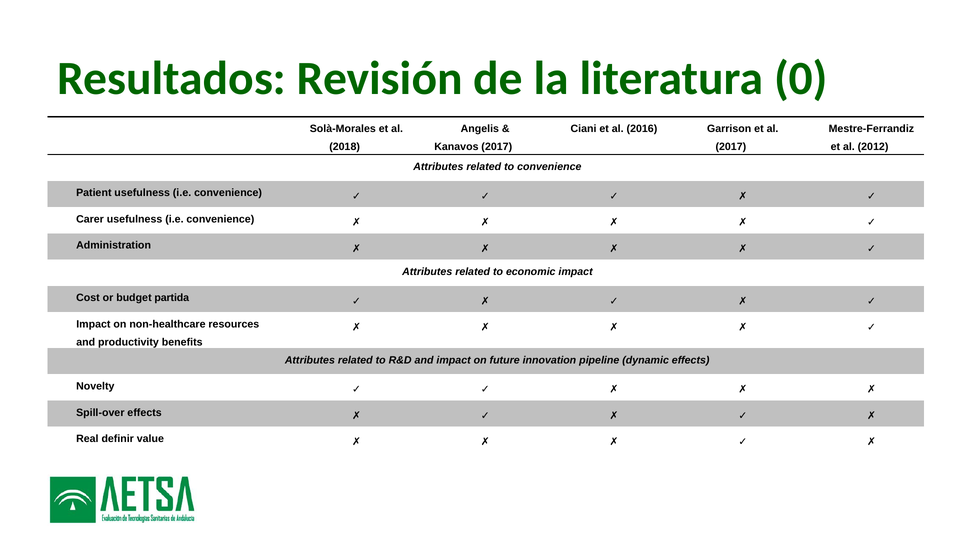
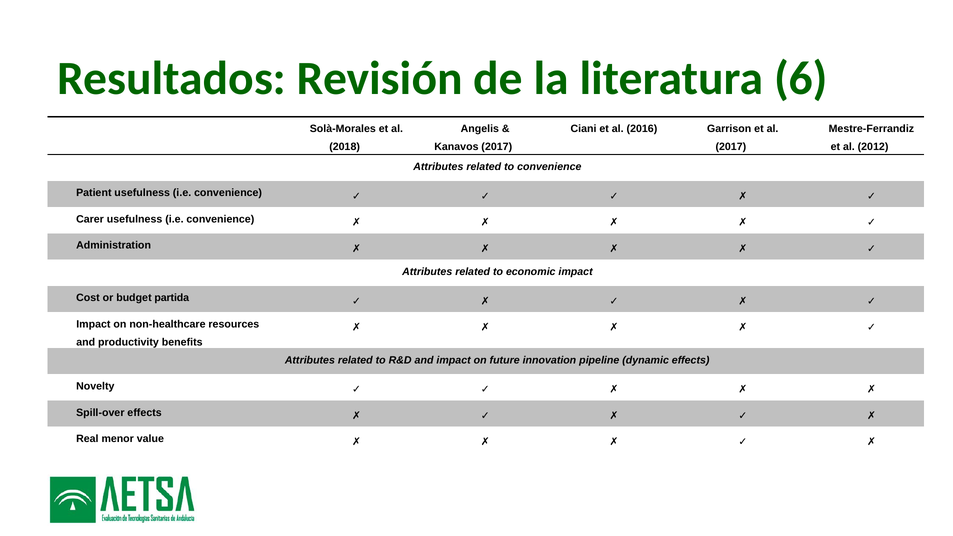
0: 0 -> 6 (801, 79)
definir: definir -> menor (118, 439)
